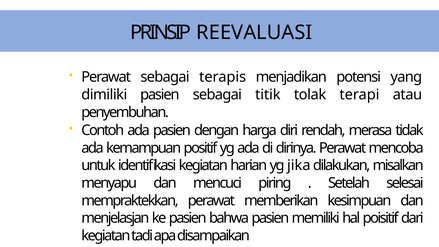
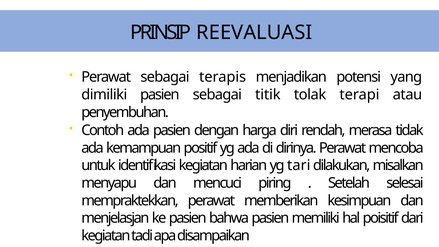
jika: jika -> tari (299, 165)
